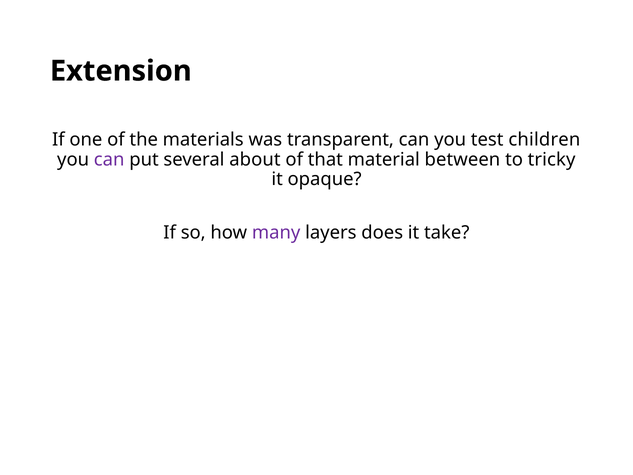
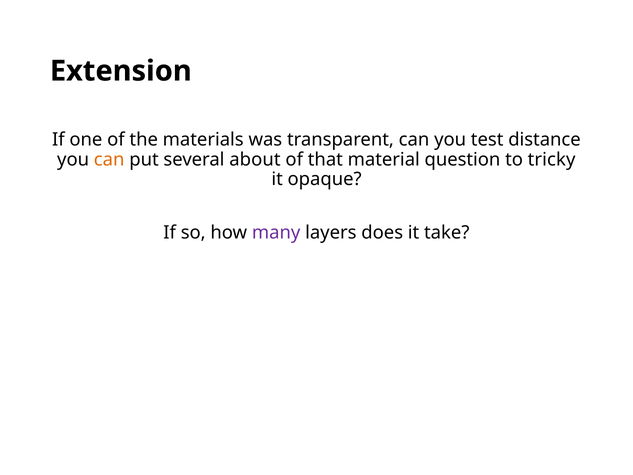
children: children -> distance (544, 139)
can colour: purple -> orange (109, 159)
between: between -> question (463, 159)
